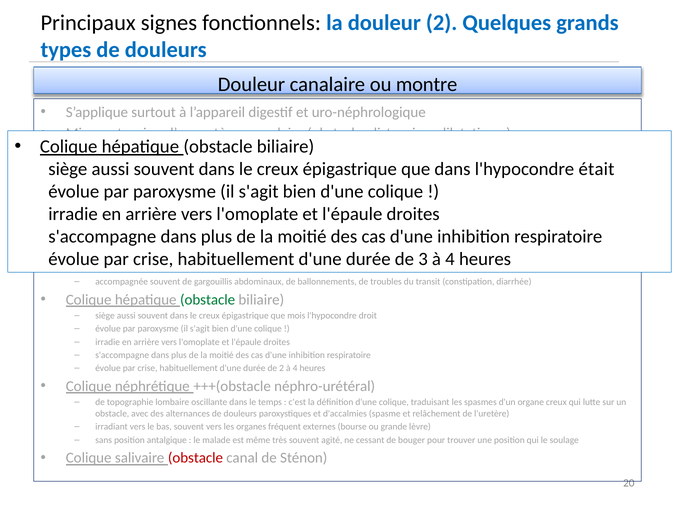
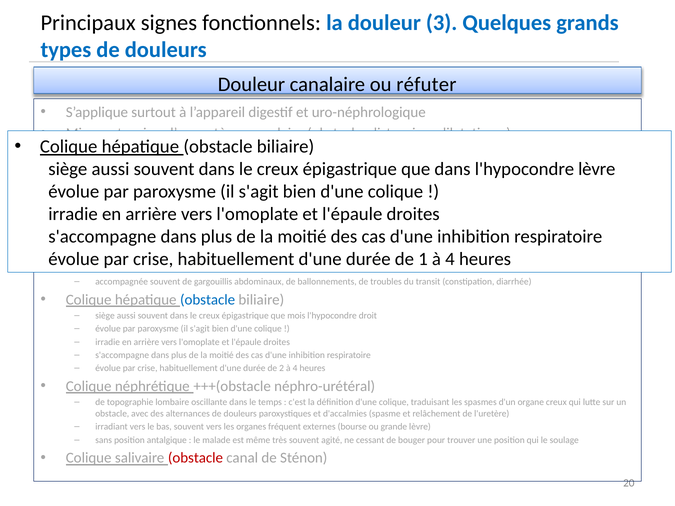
douleur 2: 2 -> 3 (442, 23)
montre: montre -> réfuter (426, 84)
l'hypocondre était: était -> lèvre (597, 169)
3: 3 -> 1 (423, 259)
obstacle colour: green -> blue (208, 300)
